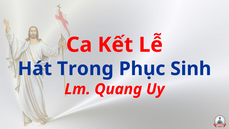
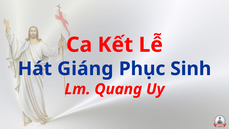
Trong: Trong -> Giáng (85, 69)
